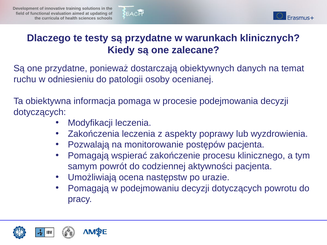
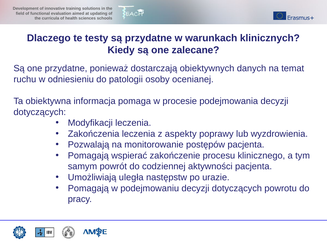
ocena: ocena -> uległa (131, 178)
